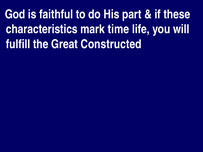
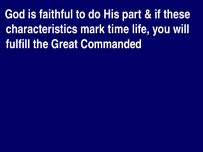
Constructed: Constructed -> Commanded (111, 44)
